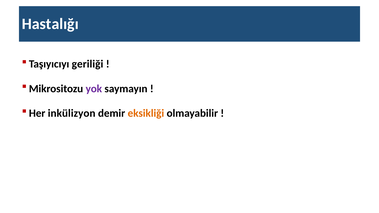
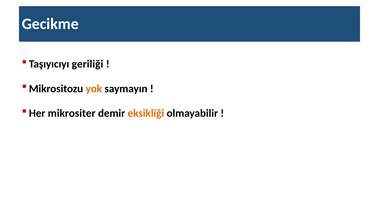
Hastalığı: Hastalığı -> Gecikme (50, 24)
yok colour: purple -> orange (94, 89)
inkülizyon: inkülizyon -> mikrositer (72, 113)
